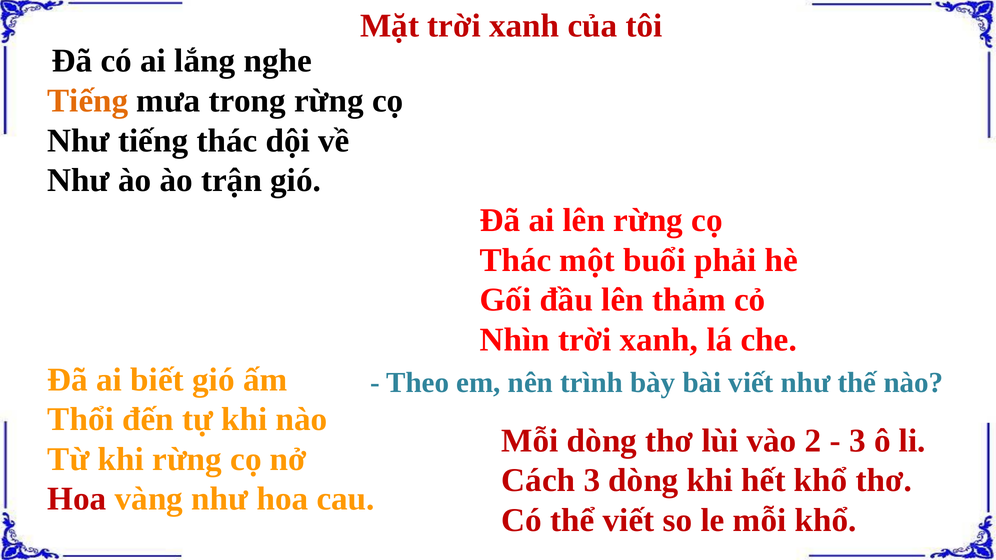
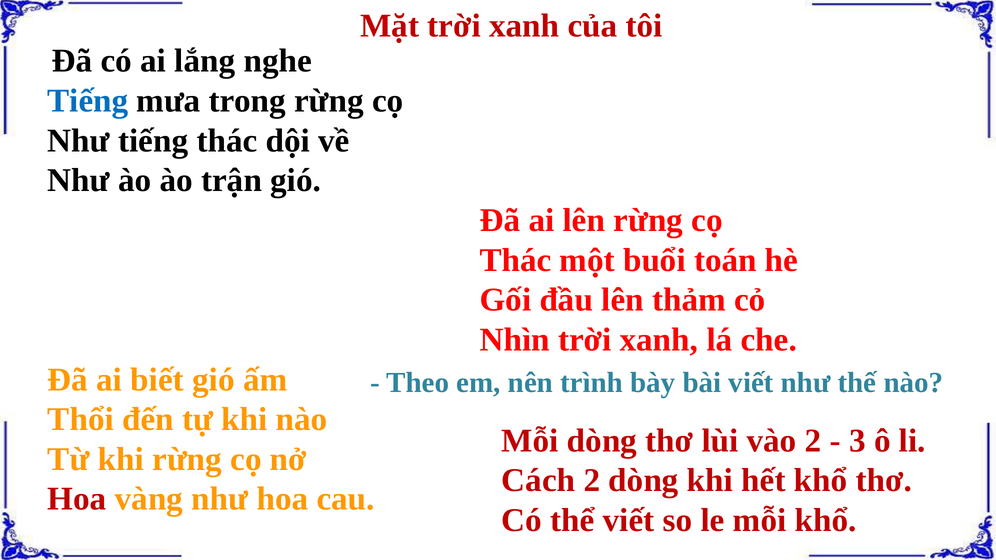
Tiếng colour: orange -> blue (88, 101)
phải: phải -> toán (725, 260)
Cách 3: 3 -> 2 (592, 481)
